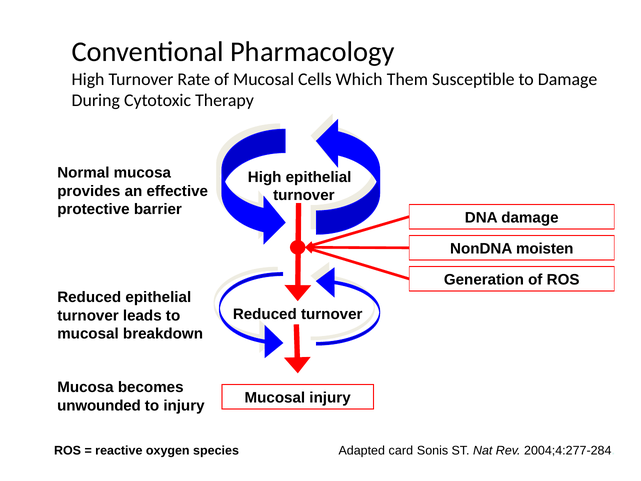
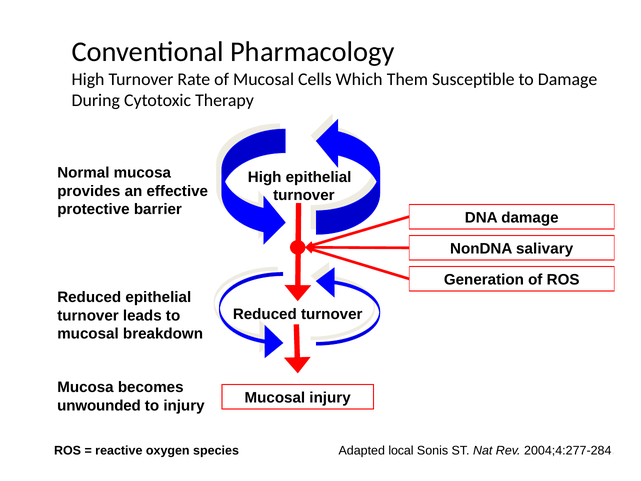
moisten: moisten -> salivary (545, 249)
card: card -> local (401, 450)
